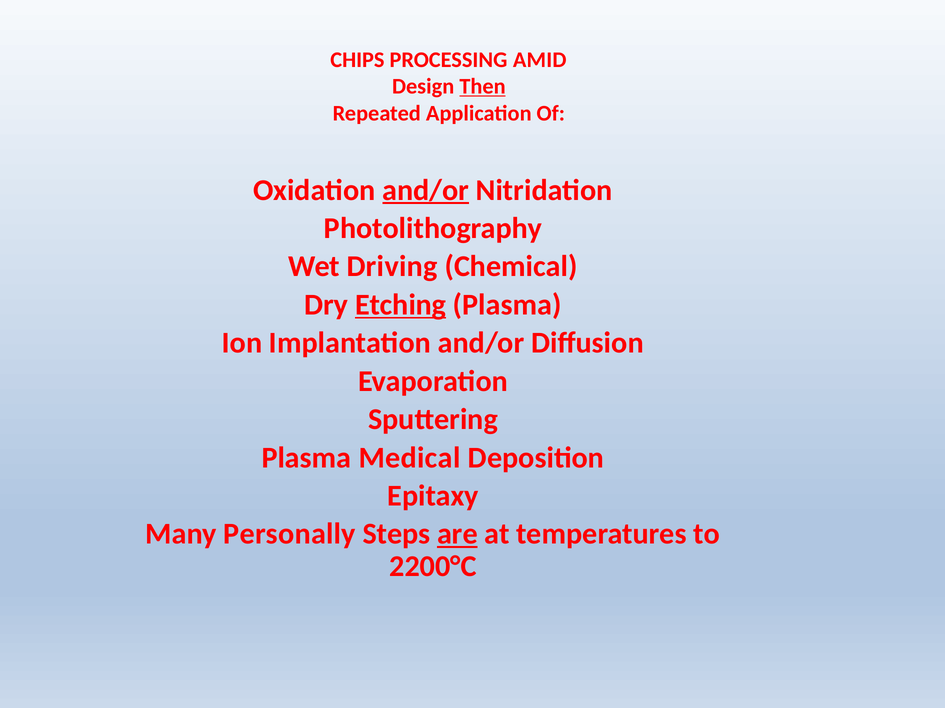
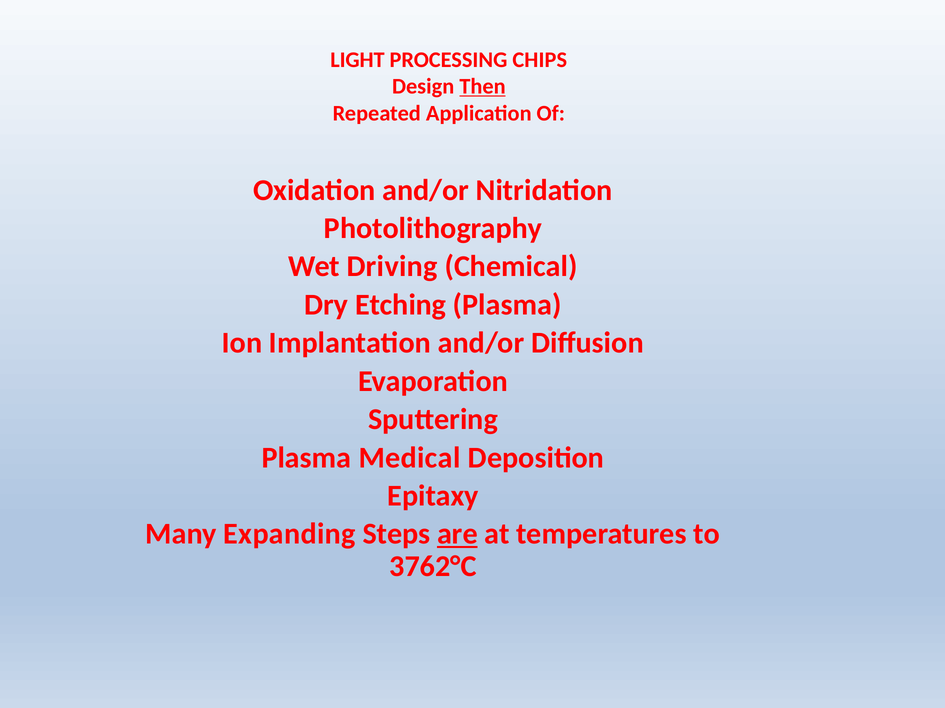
CHIPS: CHIPS -> LIGHT (357, 60)
AMID: AMID -> CHIPS (540, 60)
and/or underline: present -> none (426, 190)
Etching underline: present -> none (401, 305)
Personally: Personally -> Expanding (289, 535)
2200°C: 2200°C -> 3762°C (433, 567)
